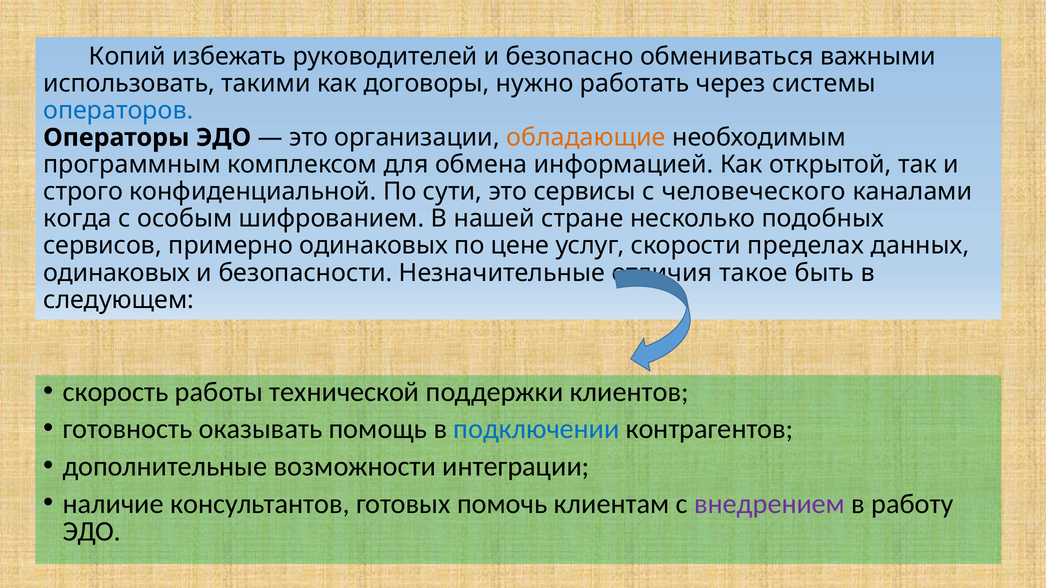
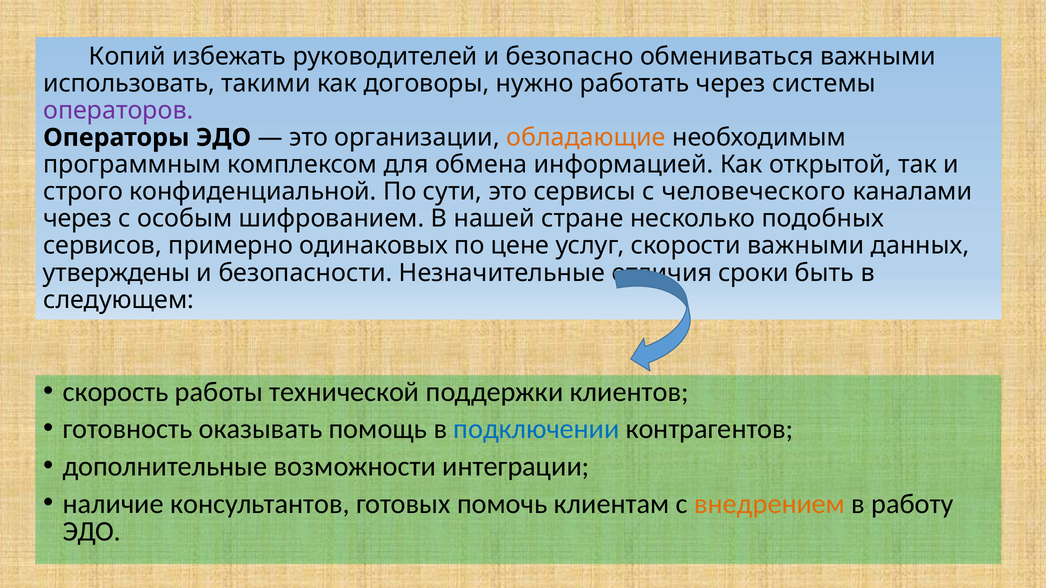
операторов colour: blue -> purple (118, 111)
когда: когда -> через (78, 219)
скорости пределах: пределах -> важными (806, 246)
одинаковых: одинаковых -> утверждены (117, 273)
такое: такое -> сроки (754, 273)
внедрением colour: purple -> orange (770, 504)
